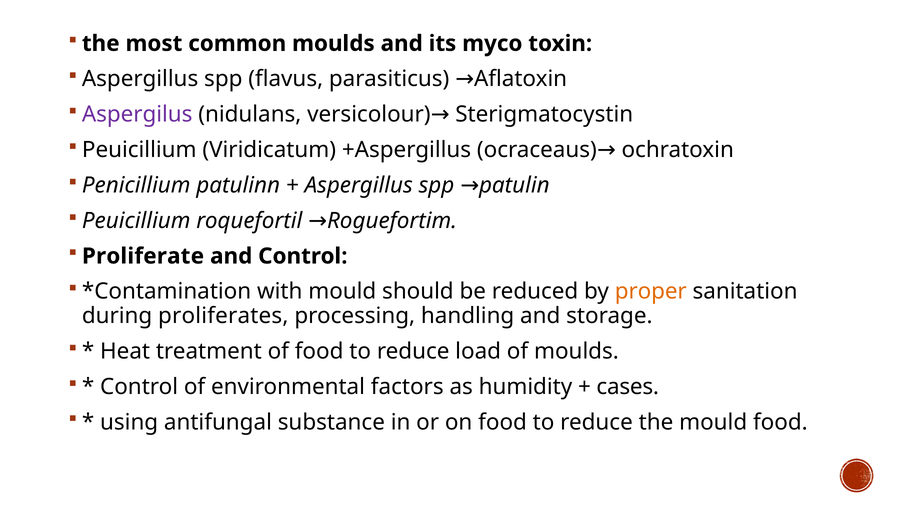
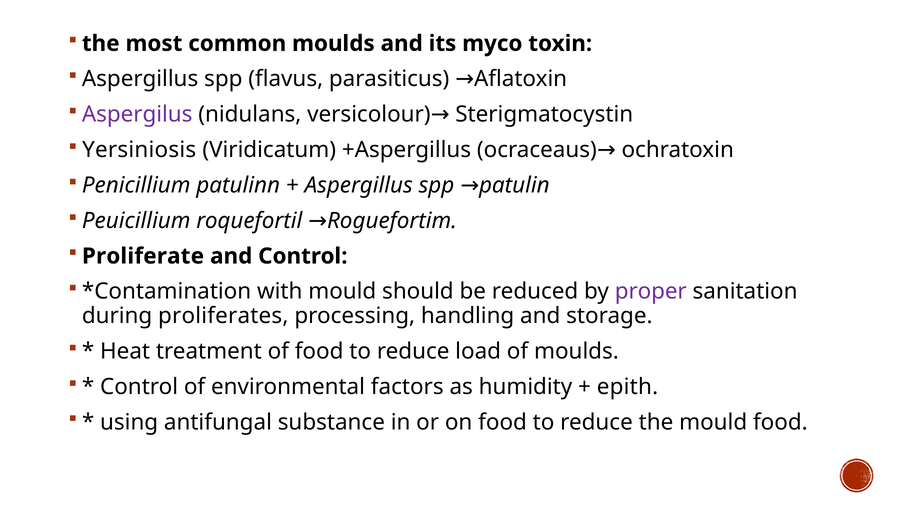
Peuicillium: Peuicillium -> Yersiniosis (139, 150)
proper colour: orange -> purple (651, 292)
cases: cases -> epith (627, 387)
